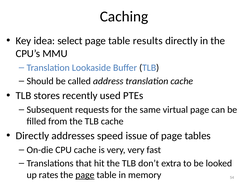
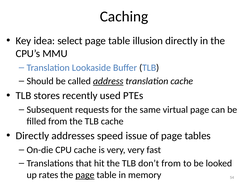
results: results -> illusion (148, 41)
address underline: none -> present (108, 82)
don’t extra: extra -> from (171, 164)
